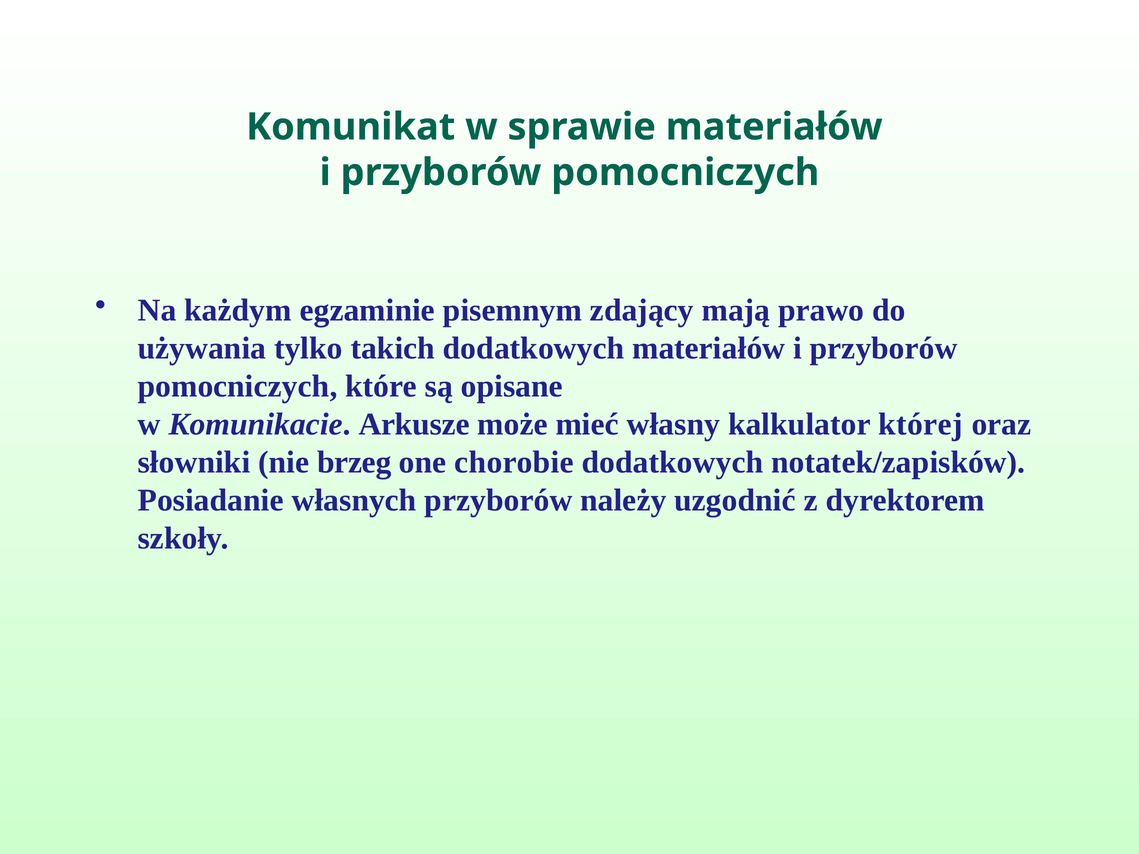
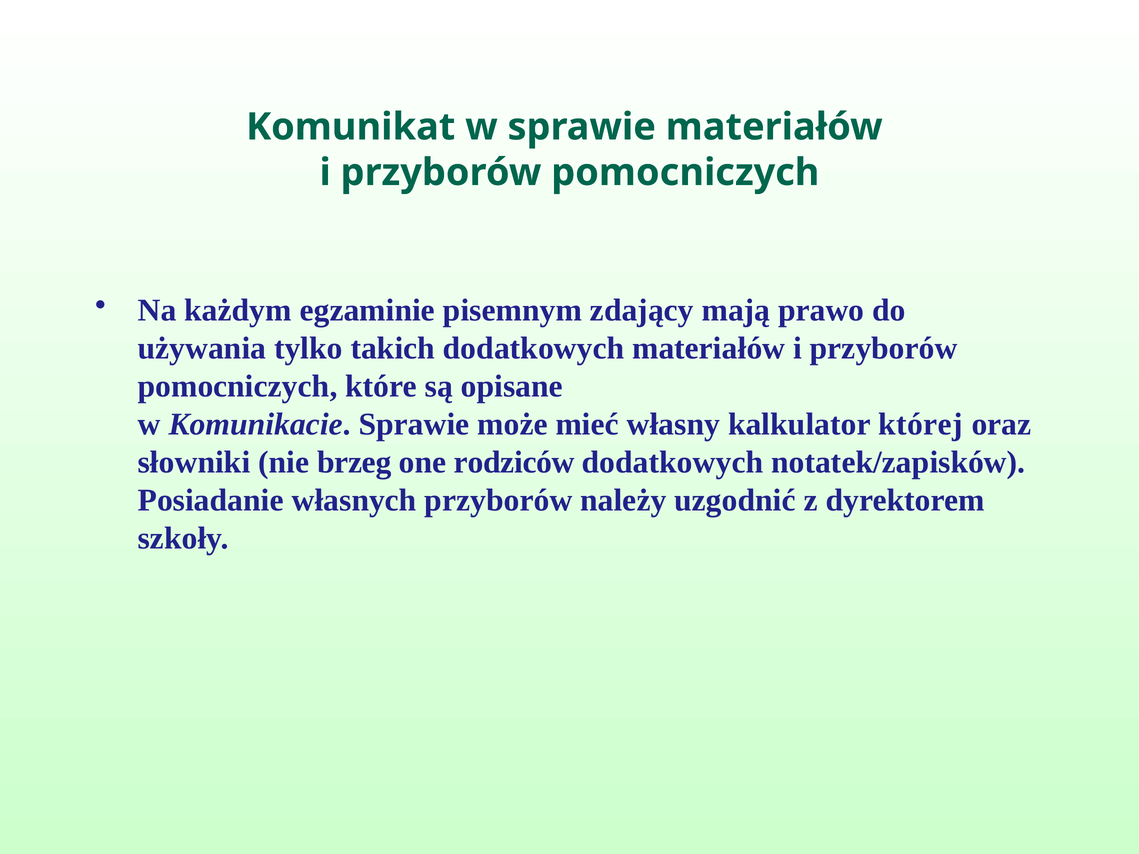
Komunikacie Arkusze: Arkusze -> Sprawie (414, 424)
chorobie: chorobie -> rodziców (514, 462)
